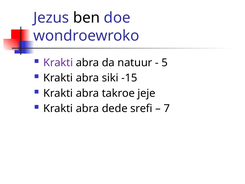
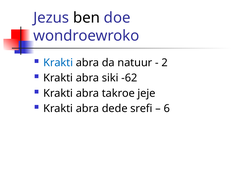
Krakti colour: purple -> blue (58, 63)
5: 5 -> 2 (165, 63)
-15: -15 -> -62 (129, 78)
7: 7 -> 6 (167, 108)
